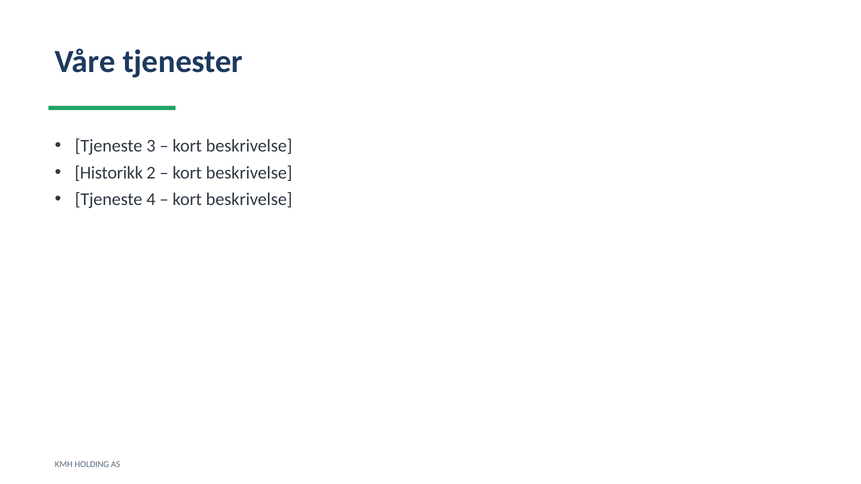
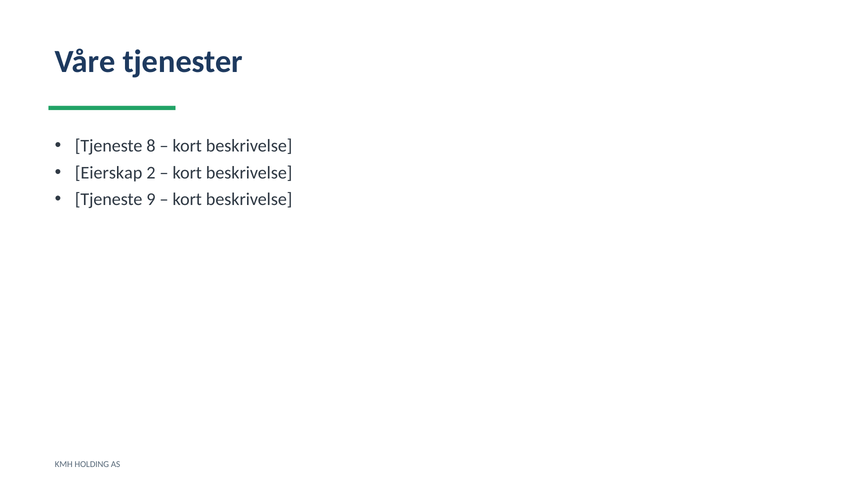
3: 3 -> 8 (151, 146)
Historikk: Historikk -> Eierskap (109, 173)
4: 4 -> 9 (151, 200)
